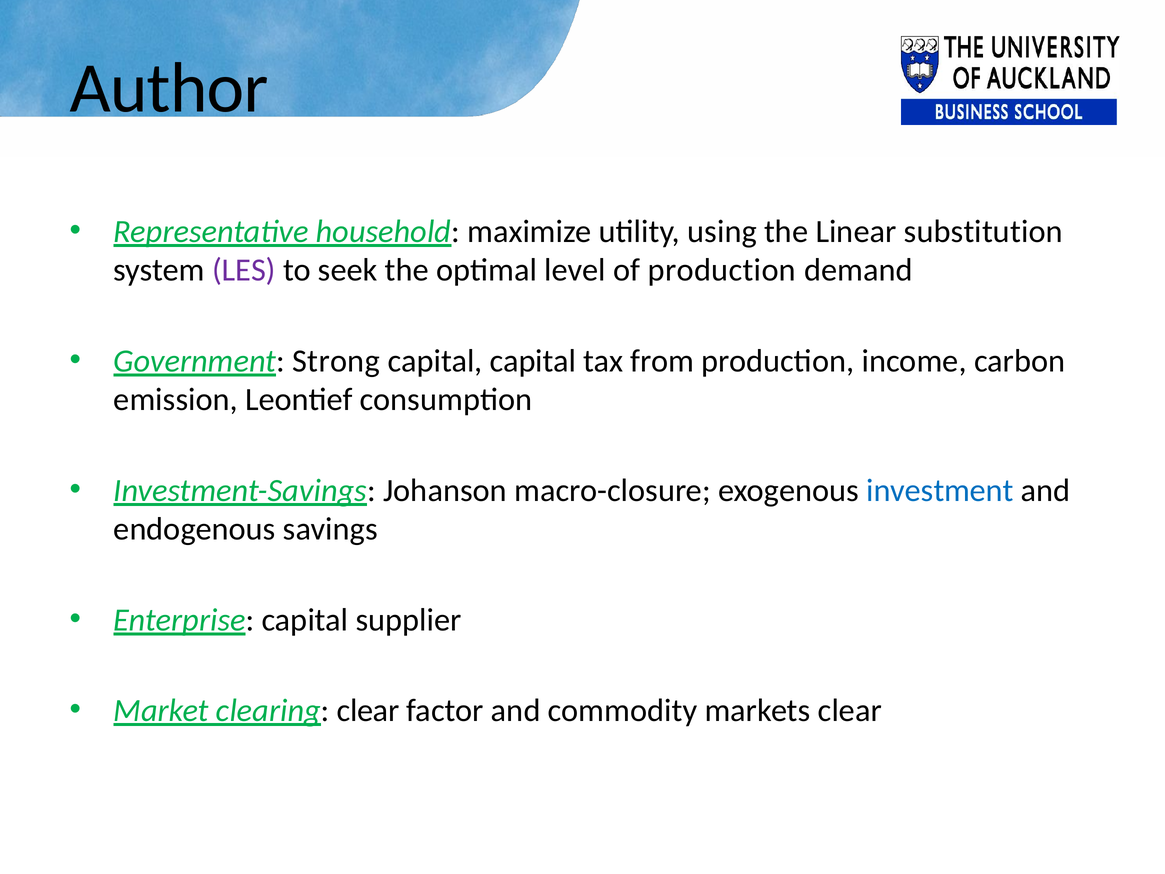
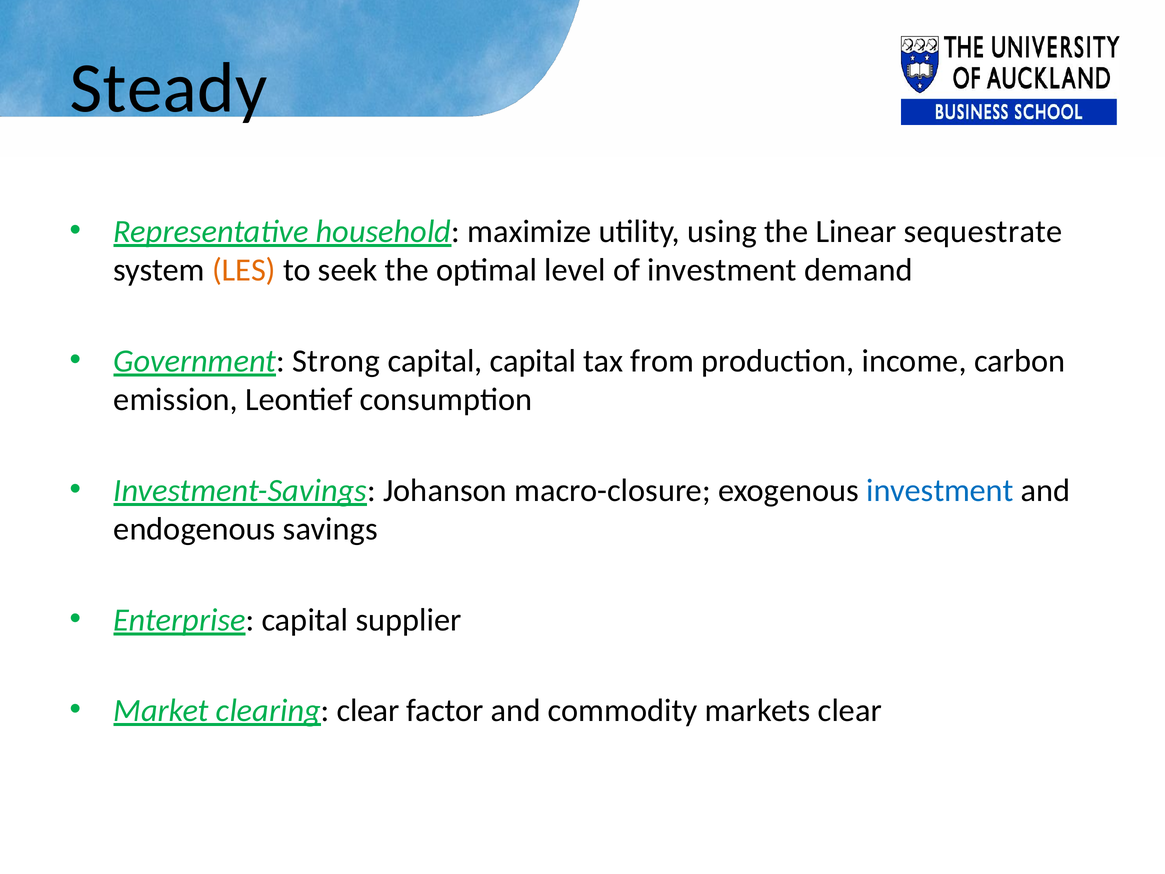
Author: Author -> Steady (169, 88)
substitution: substitution -> sequestrate (983, 231)
LES colour: purple -> orange (244, 270)
of production: production -> investment (722, 270)
